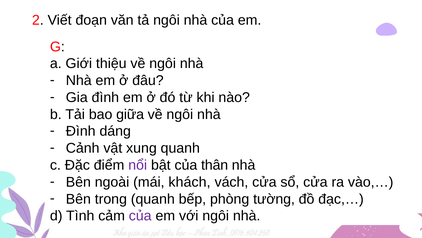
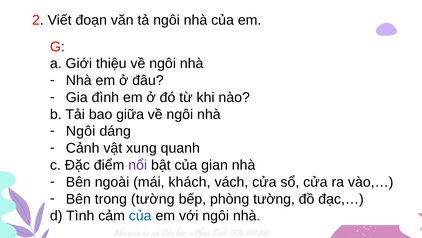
Đình: Đình -> Ngôi (81, 131)
thân: thân -> gian (215, 165)
trong quanh: quanh -> tường (153, 199)
của colour: purple -> blue (140, 216)
